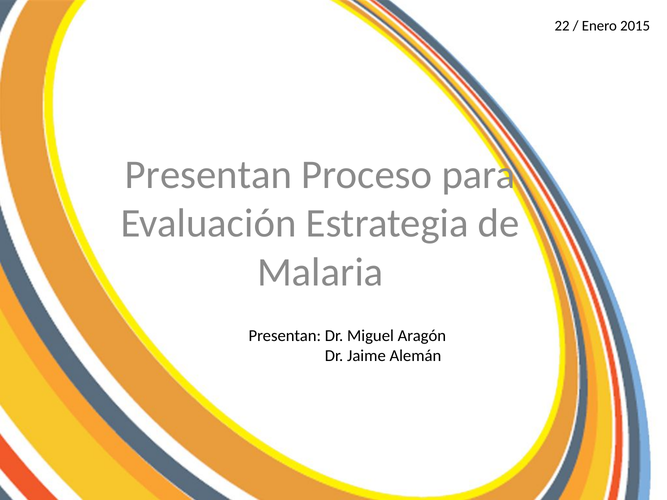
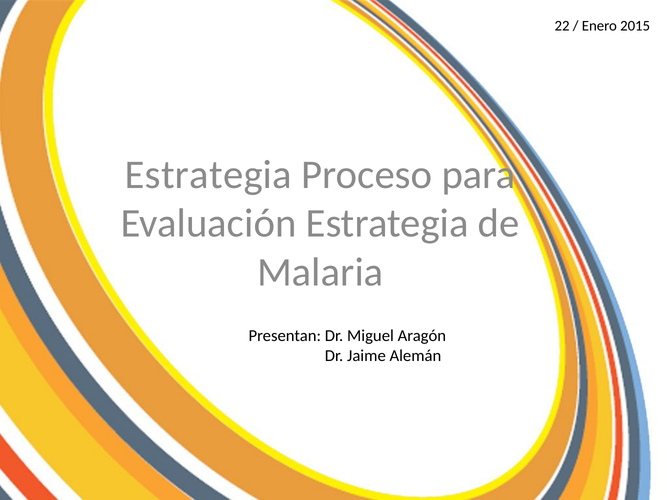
Presentan: Presentan -> Estrategia (208, 175)
